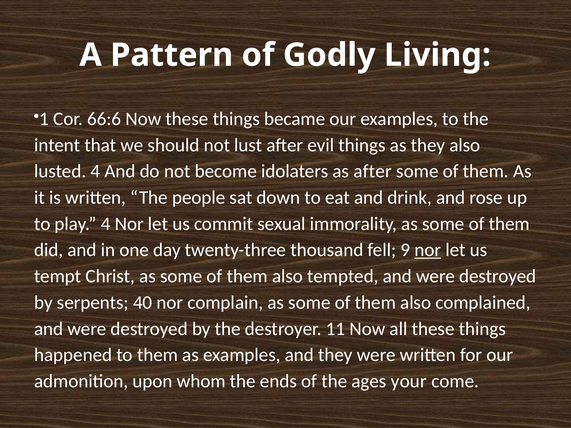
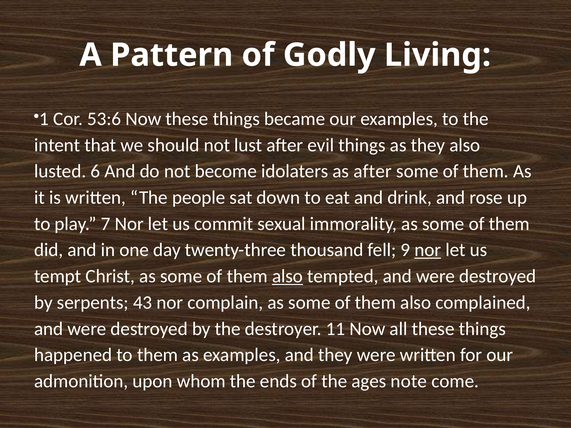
66:6: 66:6 -> 53:6 (104, 119)
lusted 4: 4 -> 6 (95, 171)
play 4: 4 -> 7 (106, 224)
also underline: none -> present (288, 276)
40: 40 -> 43 (143, 303)
your: your -> note (409, 381)
